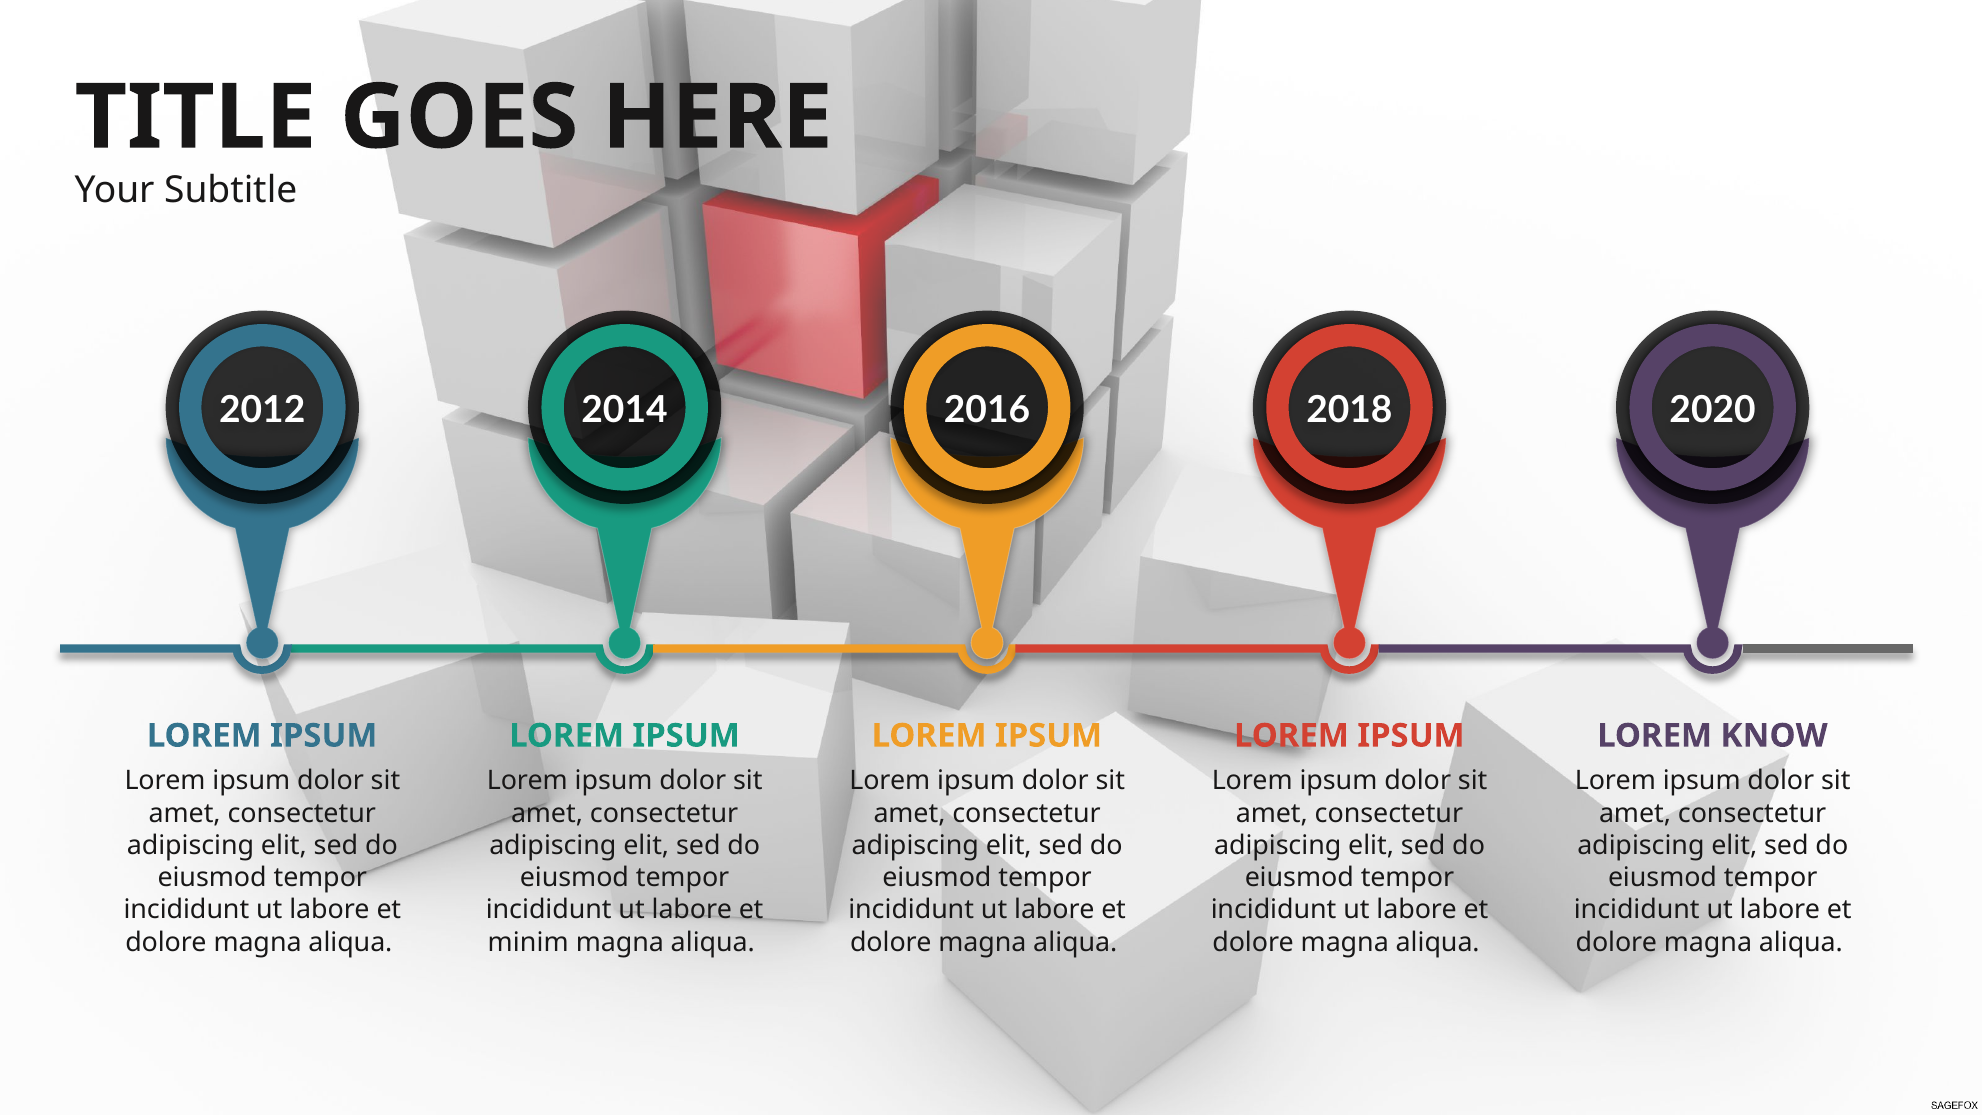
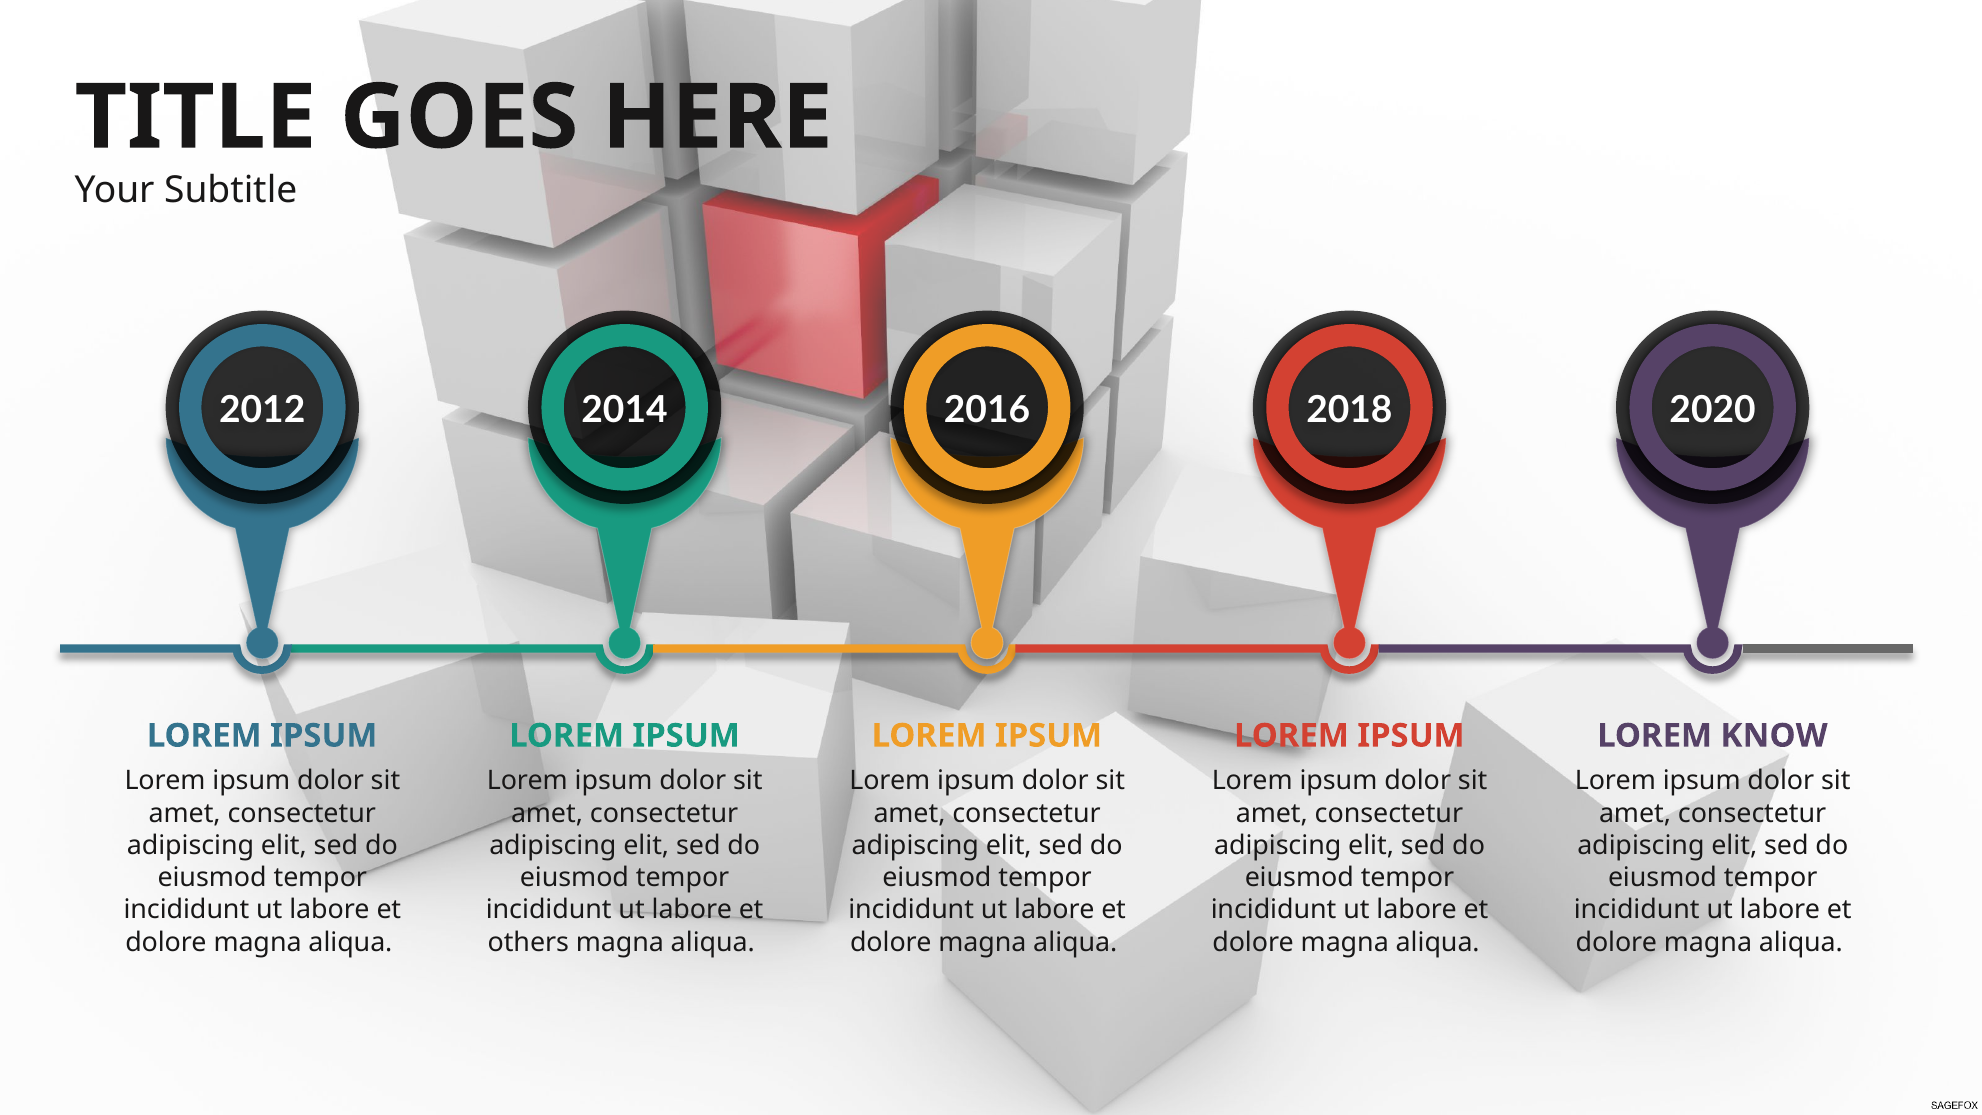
minim: minim -> others (528, 942)
